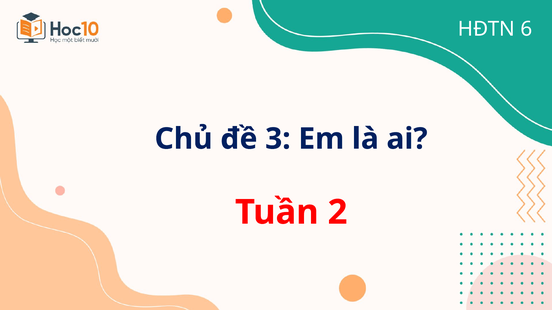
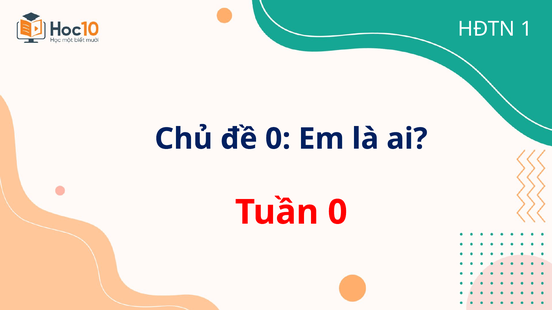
6: 6 -> 1 (526, 29)
đề 3: 3 -> 0 (278, 139)
Tuần 2: 2 -> 0 (338, 213)
